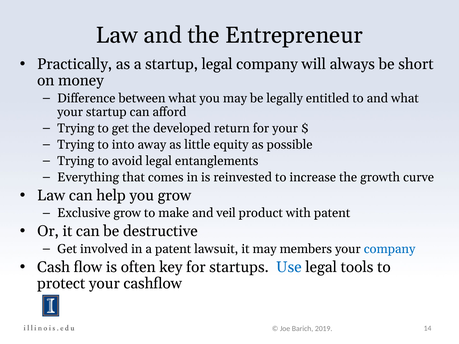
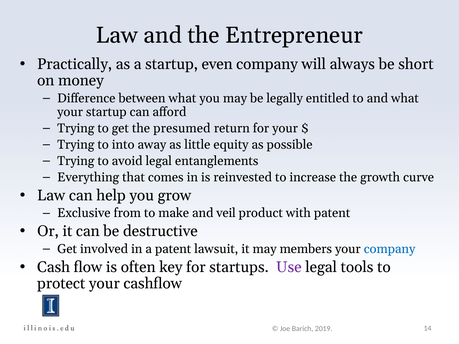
startup legal: legal -> even (217, 64)
developed: developed -> presumed (182, 128)
Exclusive grow: grow -> from (127, 213)
Use colour: blue -> purple (289, 267)
